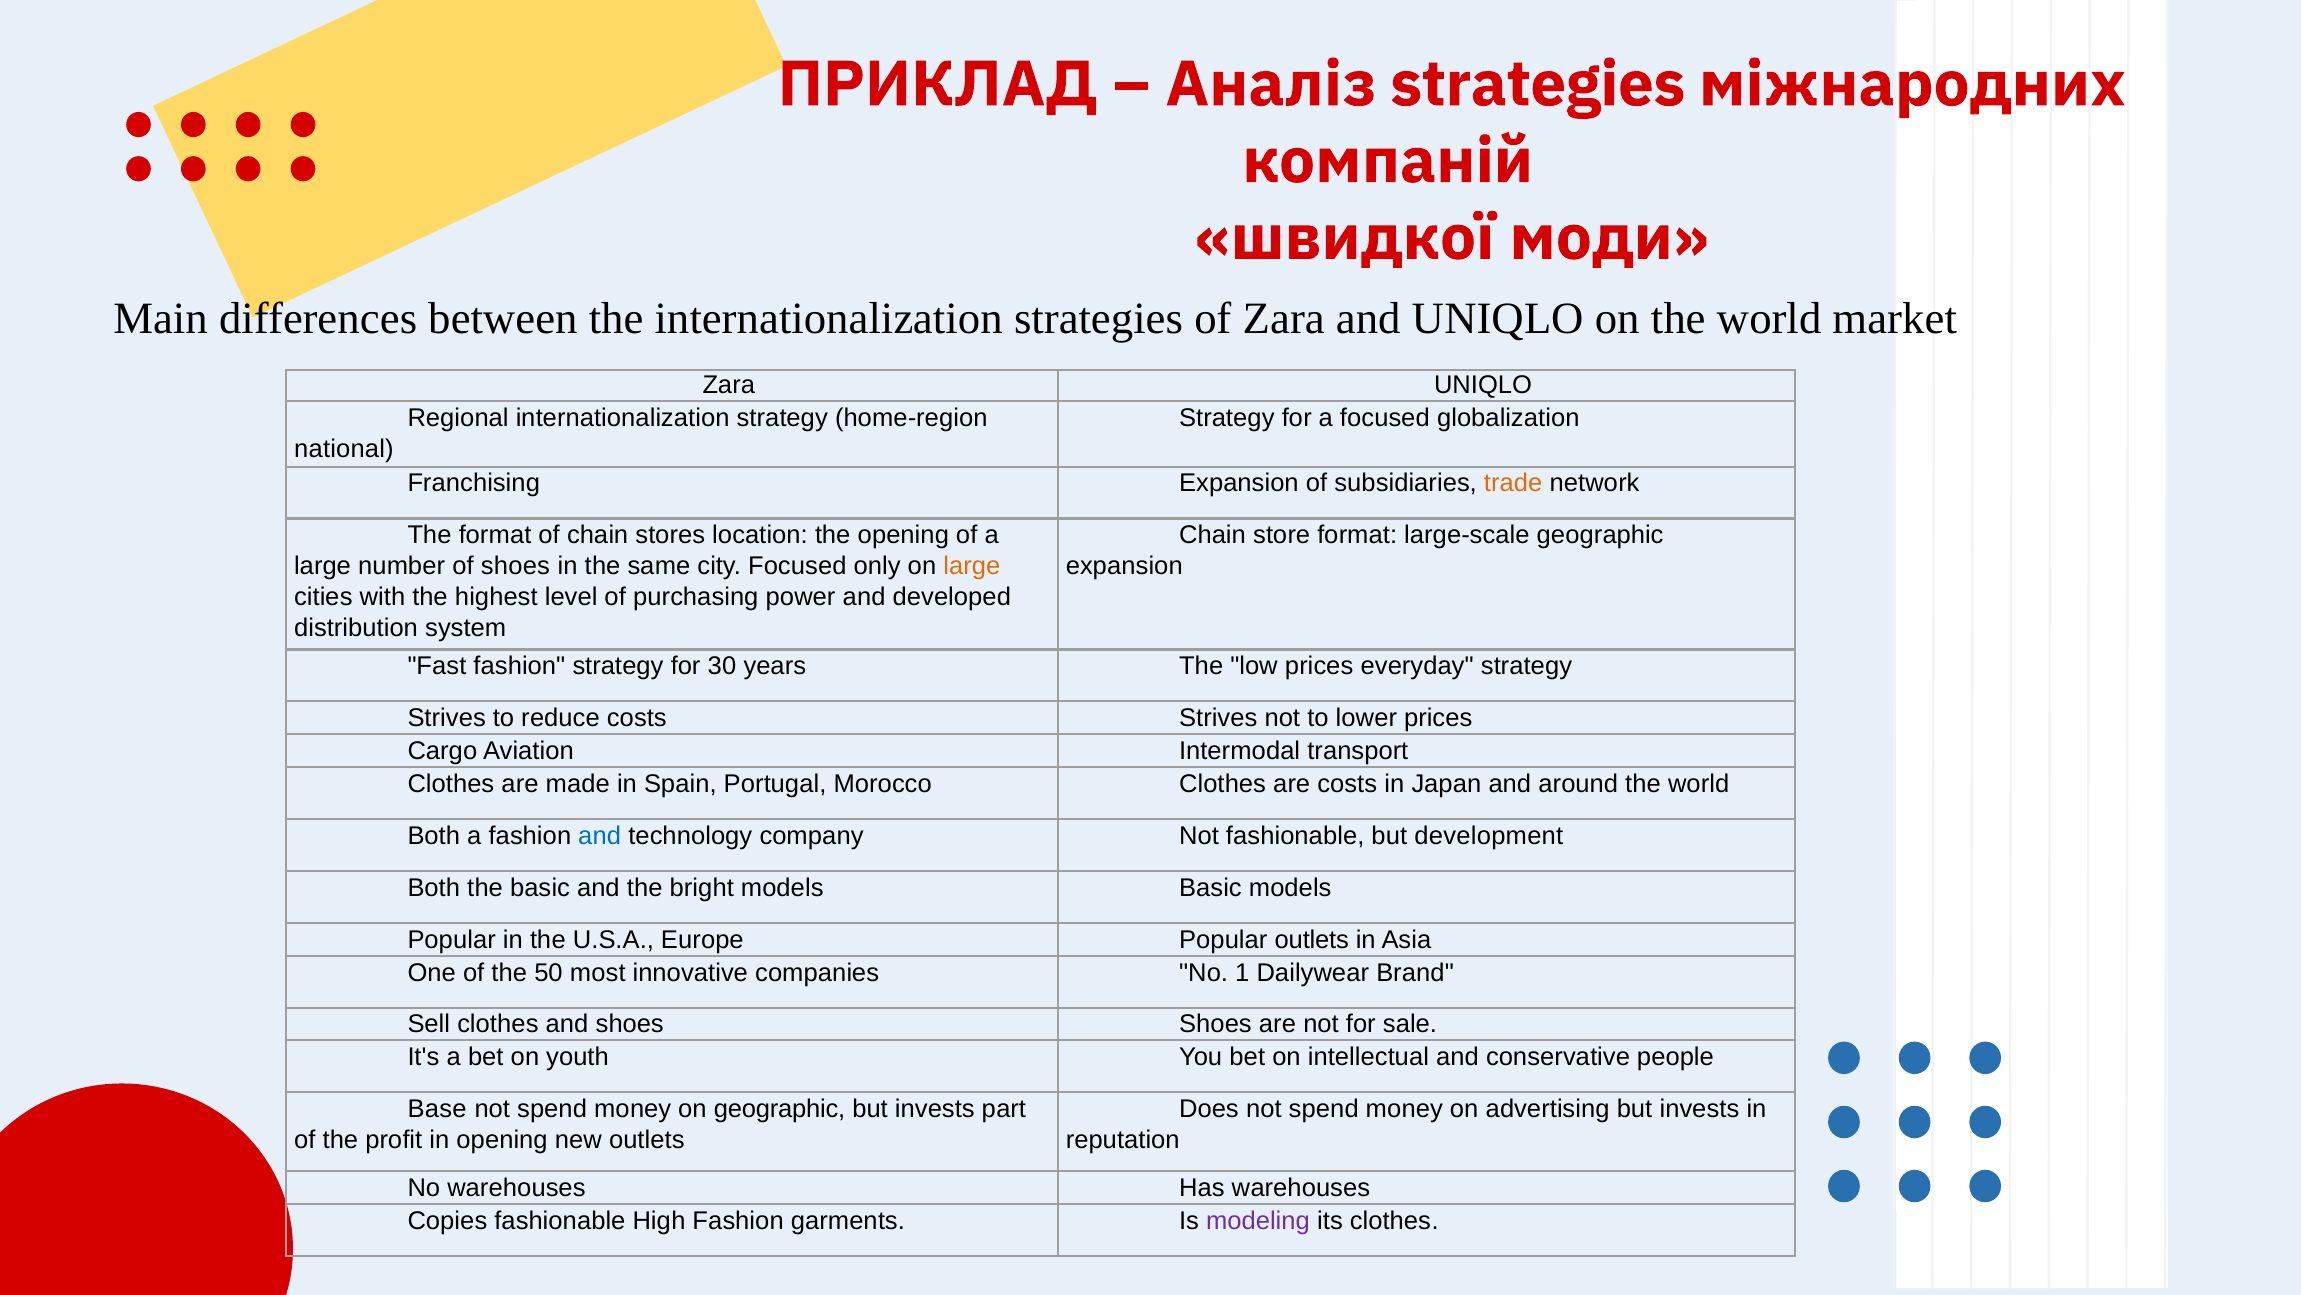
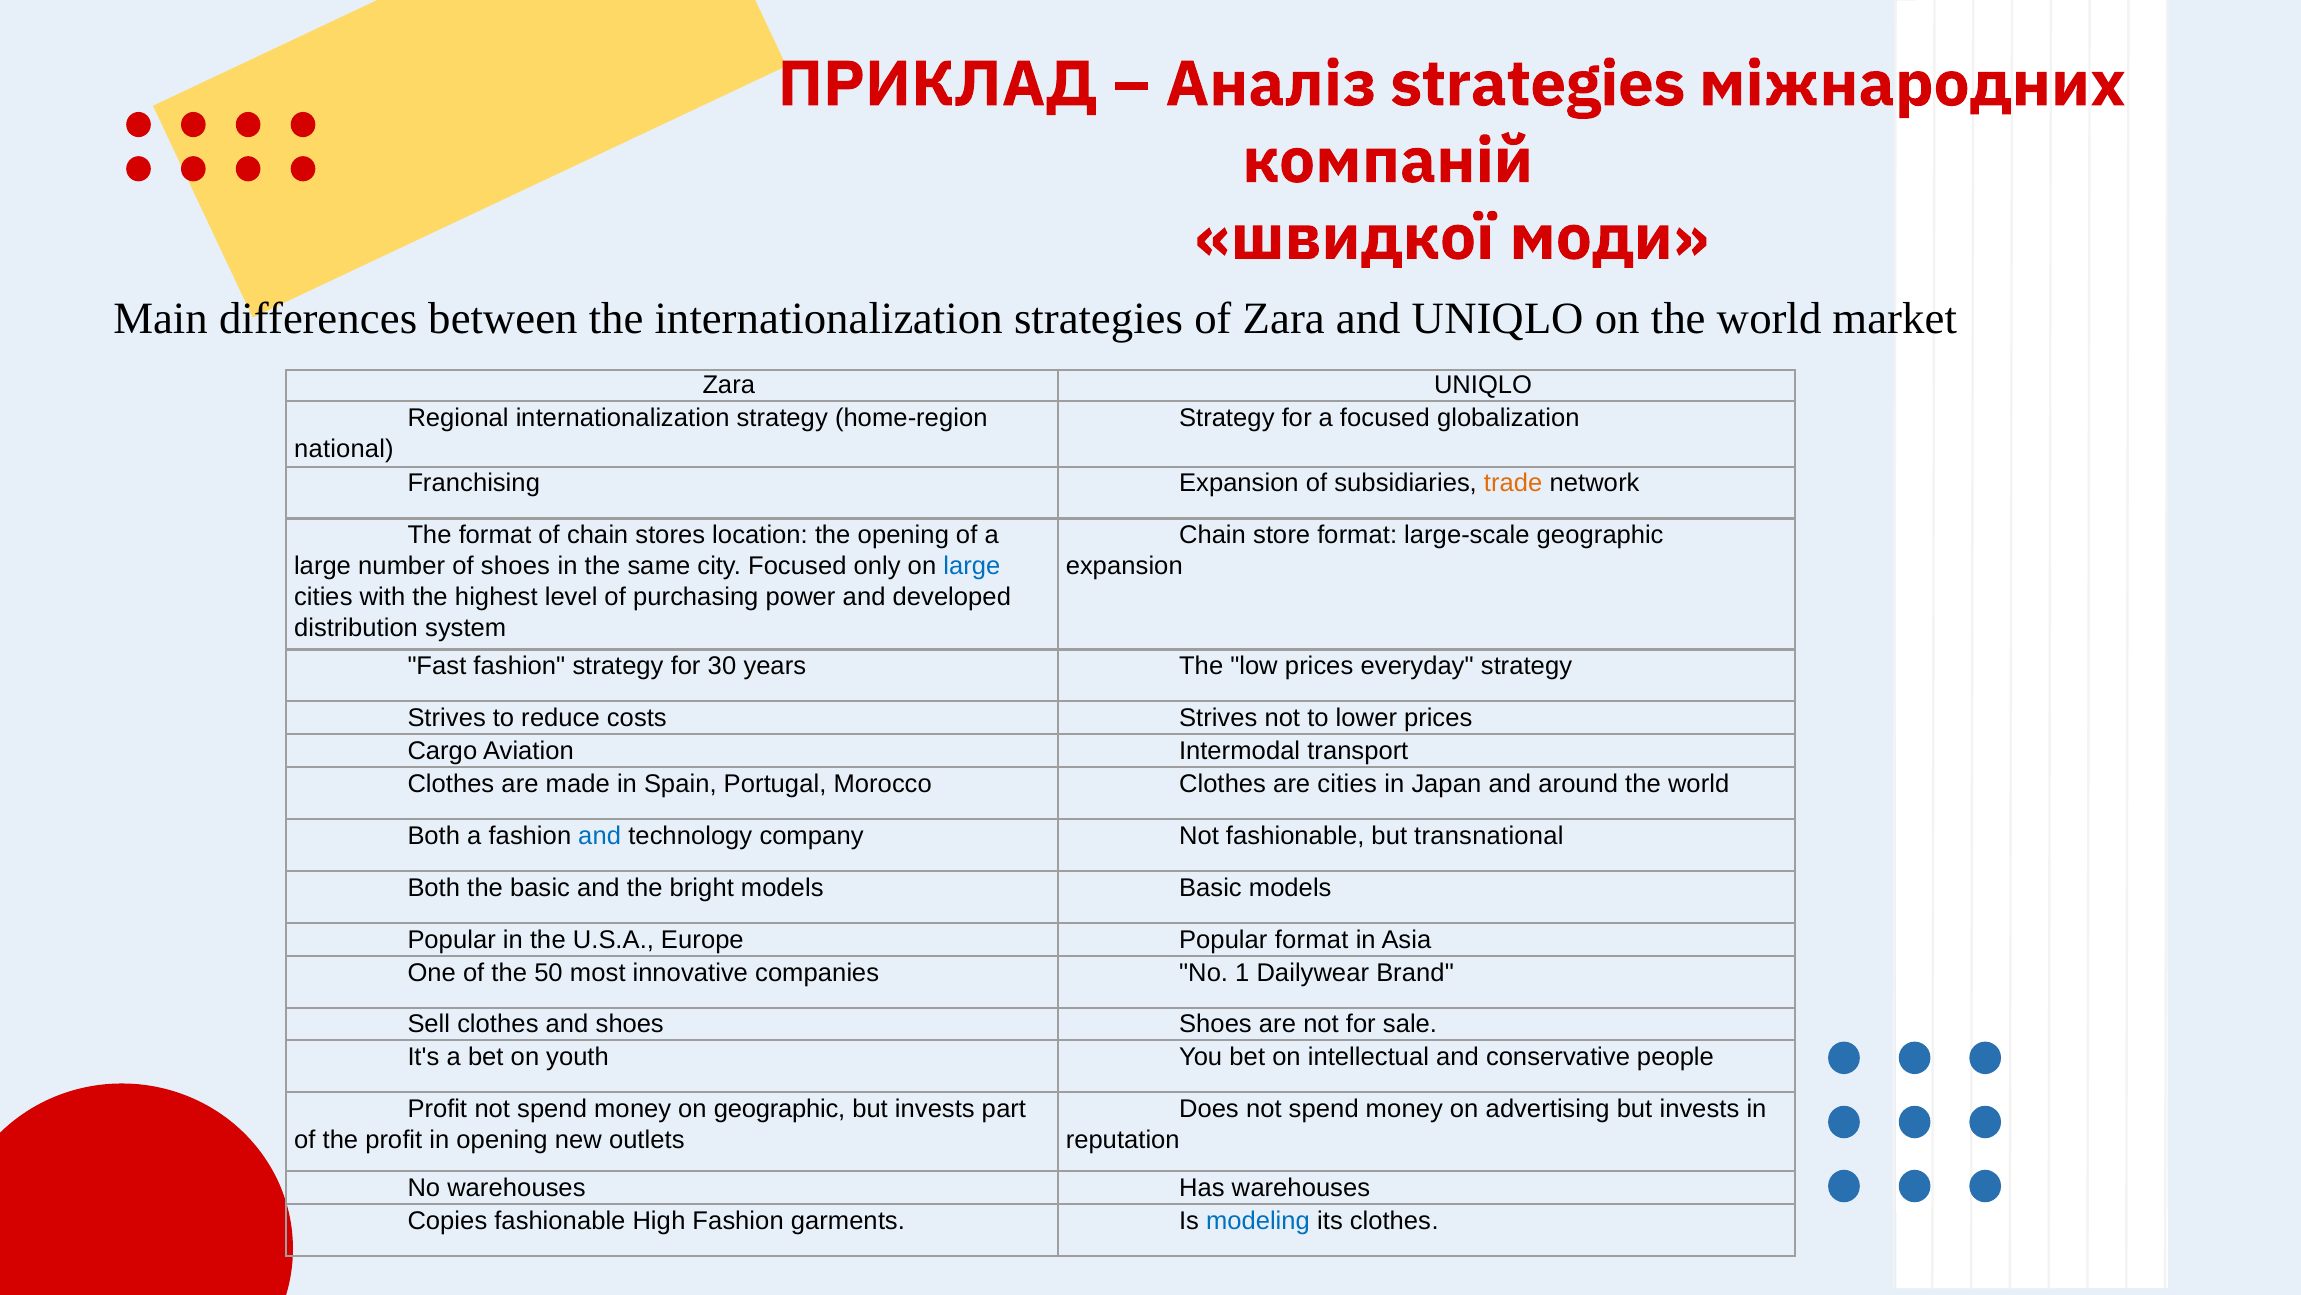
large colour: orange -> blue (972, 566)
are costs: costs -> cities (1347, 784)
development: development -> transnational (1489, 836)
Popular outlets: outlets -> format (1312, 939)
Base: Base -> Profit (437, 1109)
modeling colour: purple -> blue (1258, 1220)
